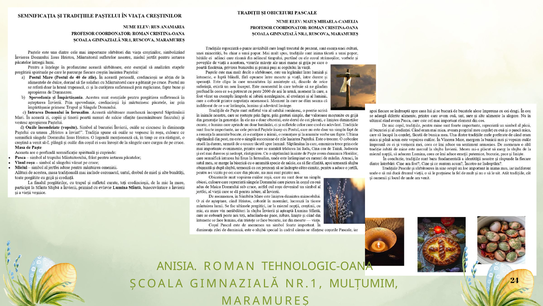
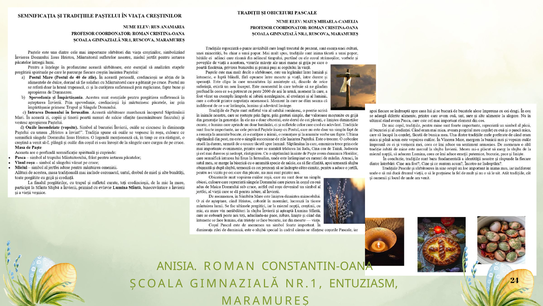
TEHNOLOGIC-OANA: TEHNOLOGIC-OANA -> CONSTANTIN-OANA (317, 266)
MULȚUMIM: MULȚUMIM -> ENTUZIASM (364, 283)
